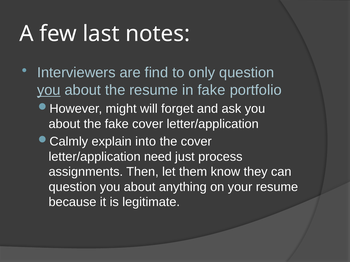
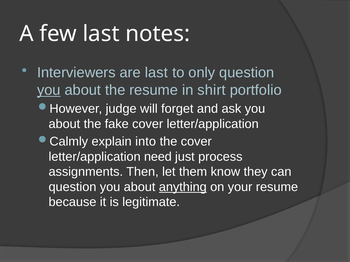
are find: find -> last (156, 73)
in fake: fake -> shirt (212, 90)
might: might -> judge (121, 109)
anything underline: none -> present (183, 187)
